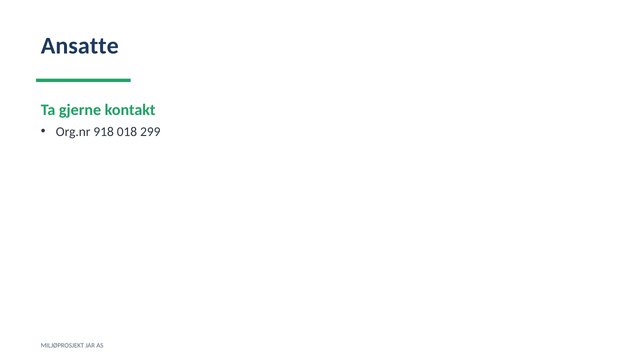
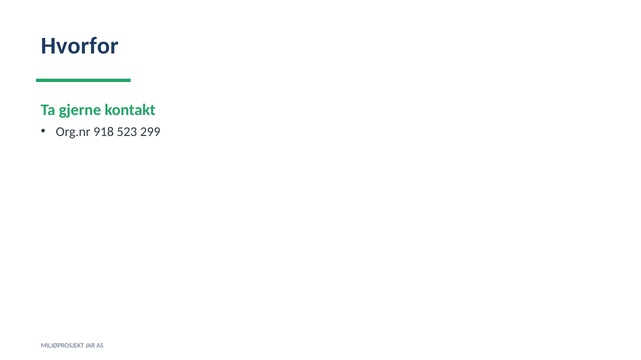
Ansatte: Ansatte -> Hvorfor (80, 46)
018: 018 -> 523 (127, 132)
